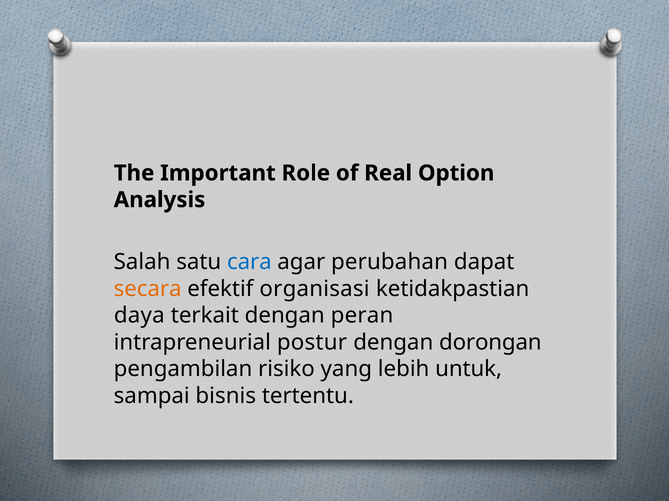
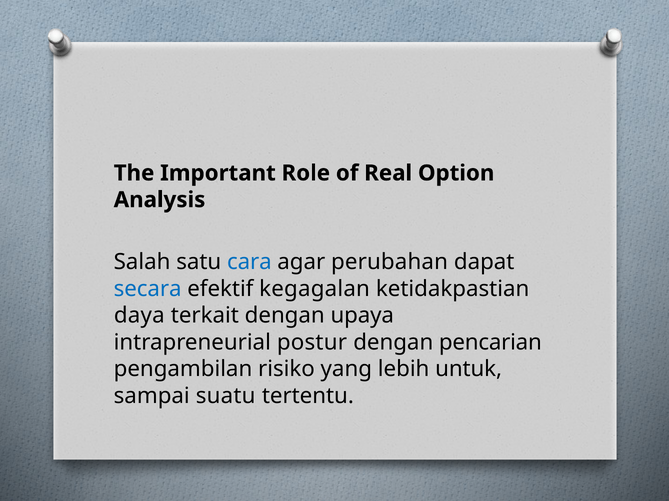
secara colour: orange -> blue (148, 289)
organisasi: organisasi -> kegagalan (315, 289)
peran: peran -> upaya (362, 316)
dorongan: dorongan -> pencarian (490, 343)
bisnis: bisnis -> suatu (226, 396)
